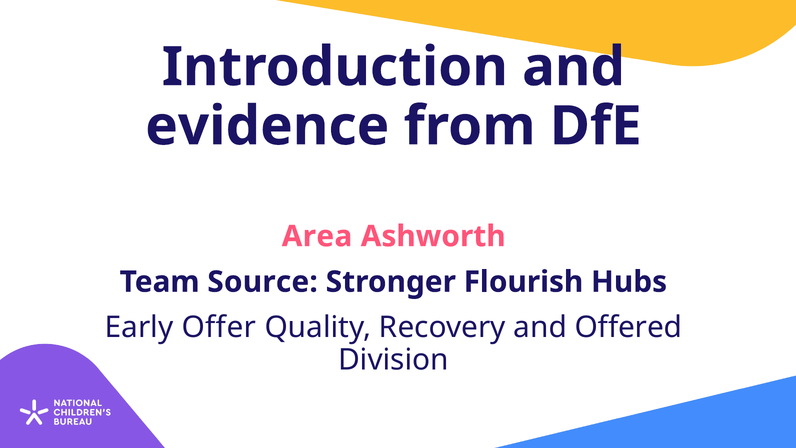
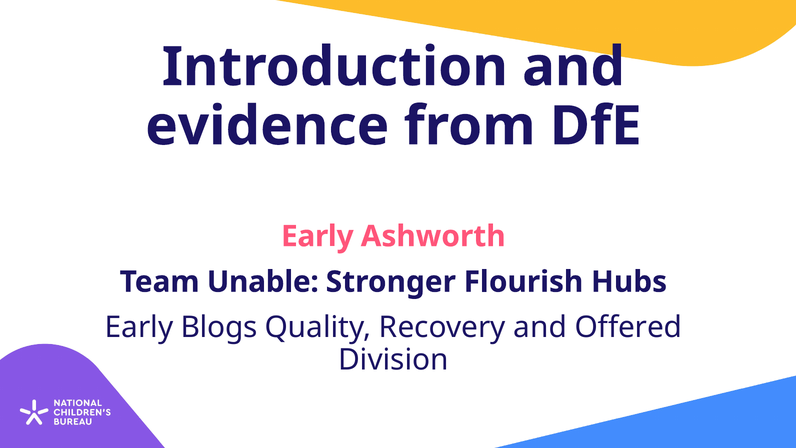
Area: Area -> Early (317, 236)
Source: Source -> Unable (263, 282)
Offer: Offer -> Blogs (219, 327)
